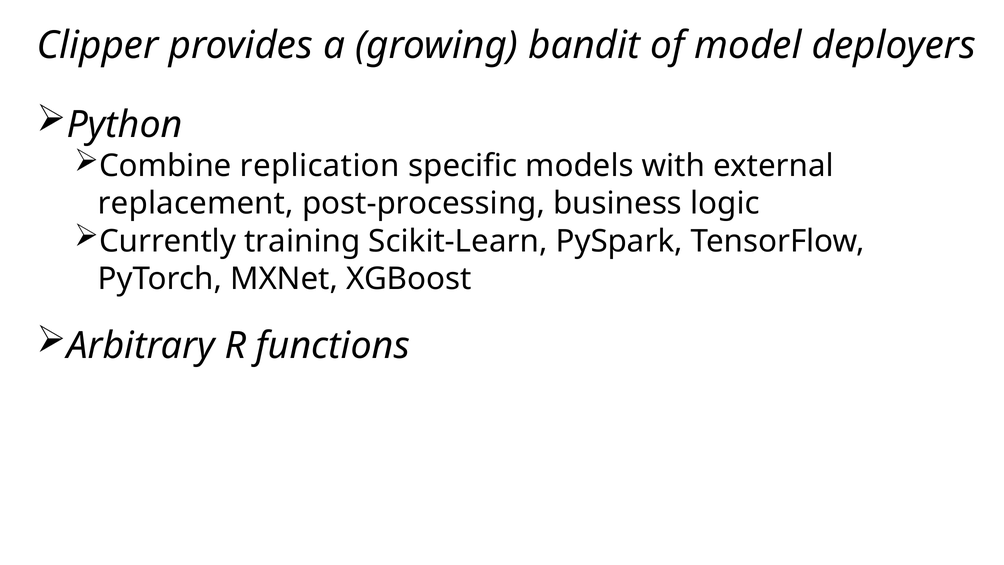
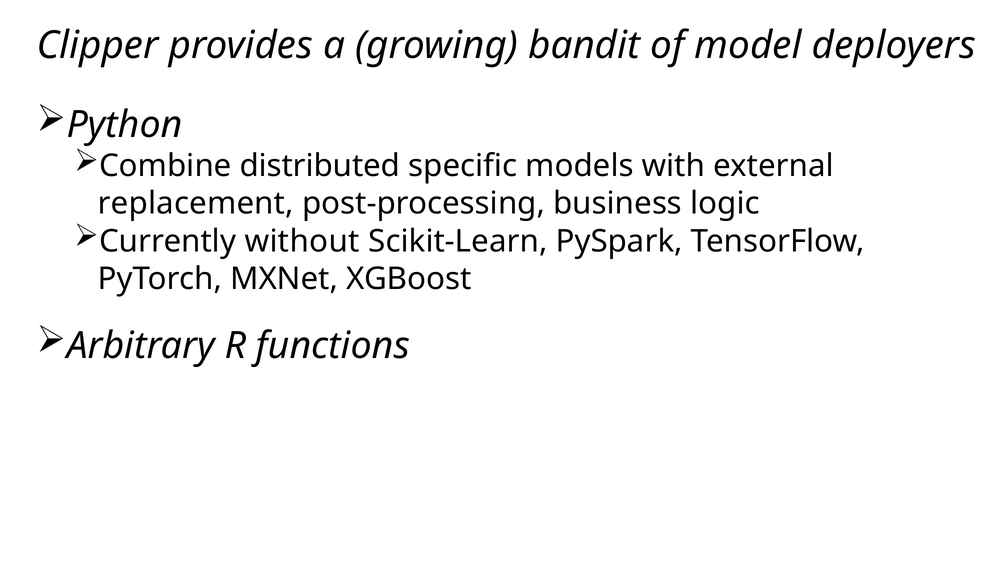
replication: replication -> distributed (320, 166)
training: training -> without (302, 241)
